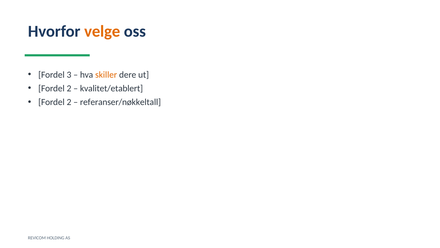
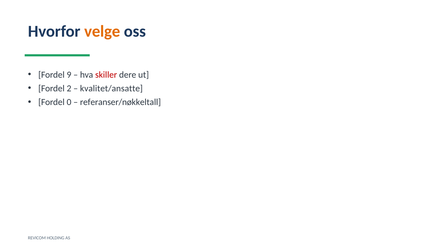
3: 3 -> 9 (69, 75)
skiller colour: orange -> red (106, 75)
kvalitet/etablert: kvalitet/etablert -> kvalitet/ansatte (111, 88)
2: 2 -> 0 (69, 102)
